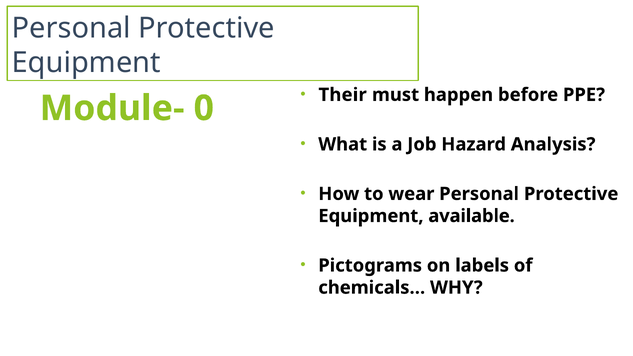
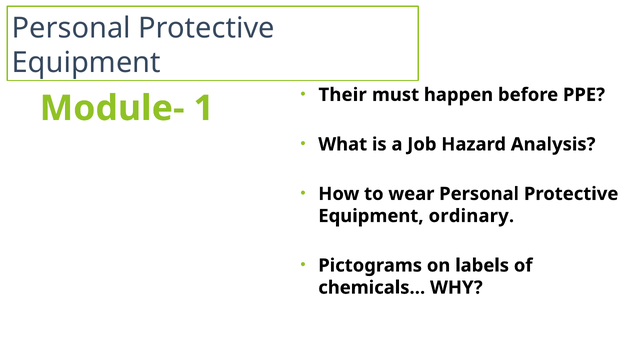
0: 0 -> 1 (204, 108)
available: available -> ordinary (471, 216)
